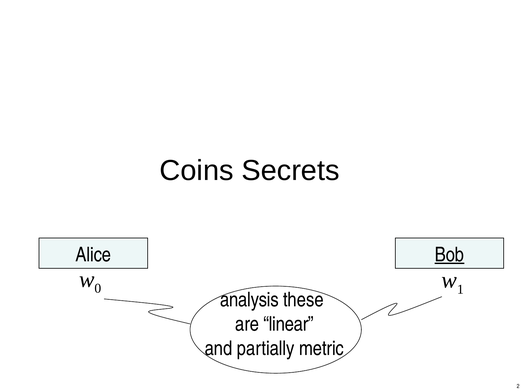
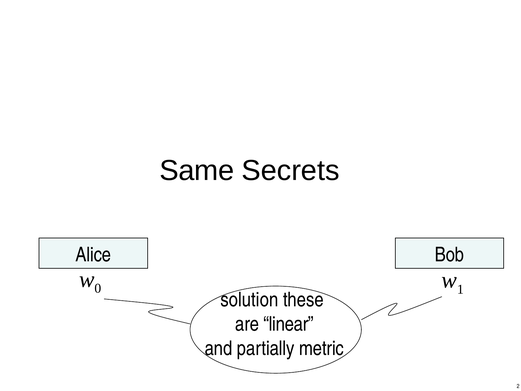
Coins: Coins -> Same (197, 171)
Bob underline: present -> none (449, 254)
analysis: analysis -> solution (249, 299)
